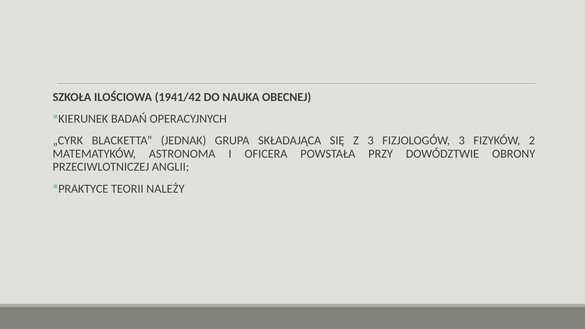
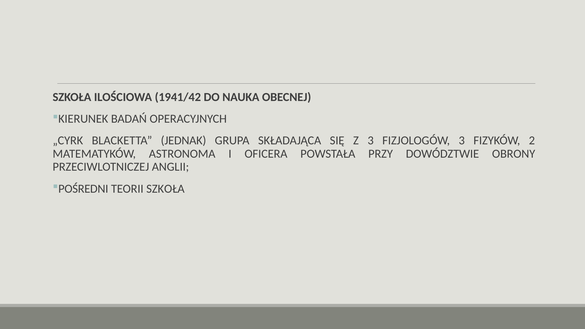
PRAKTYCE: PRAKTYCE -> POŚREDNI (83, 189)
TEORII NALEŻY: NALEŻY -> SZKOŁA (165, 189)
